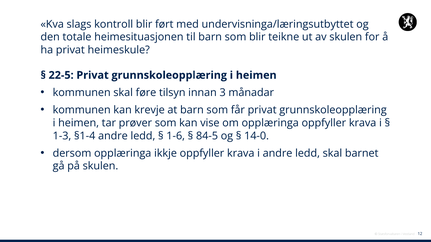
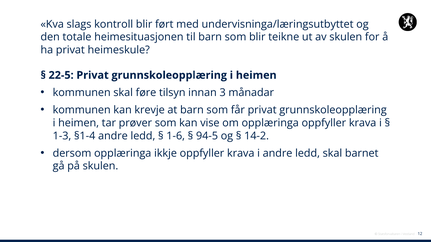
84-5: 84-5 -> 94-5 (207, 136)
14-0: 14-0 -> 14-2 (257, 136)
